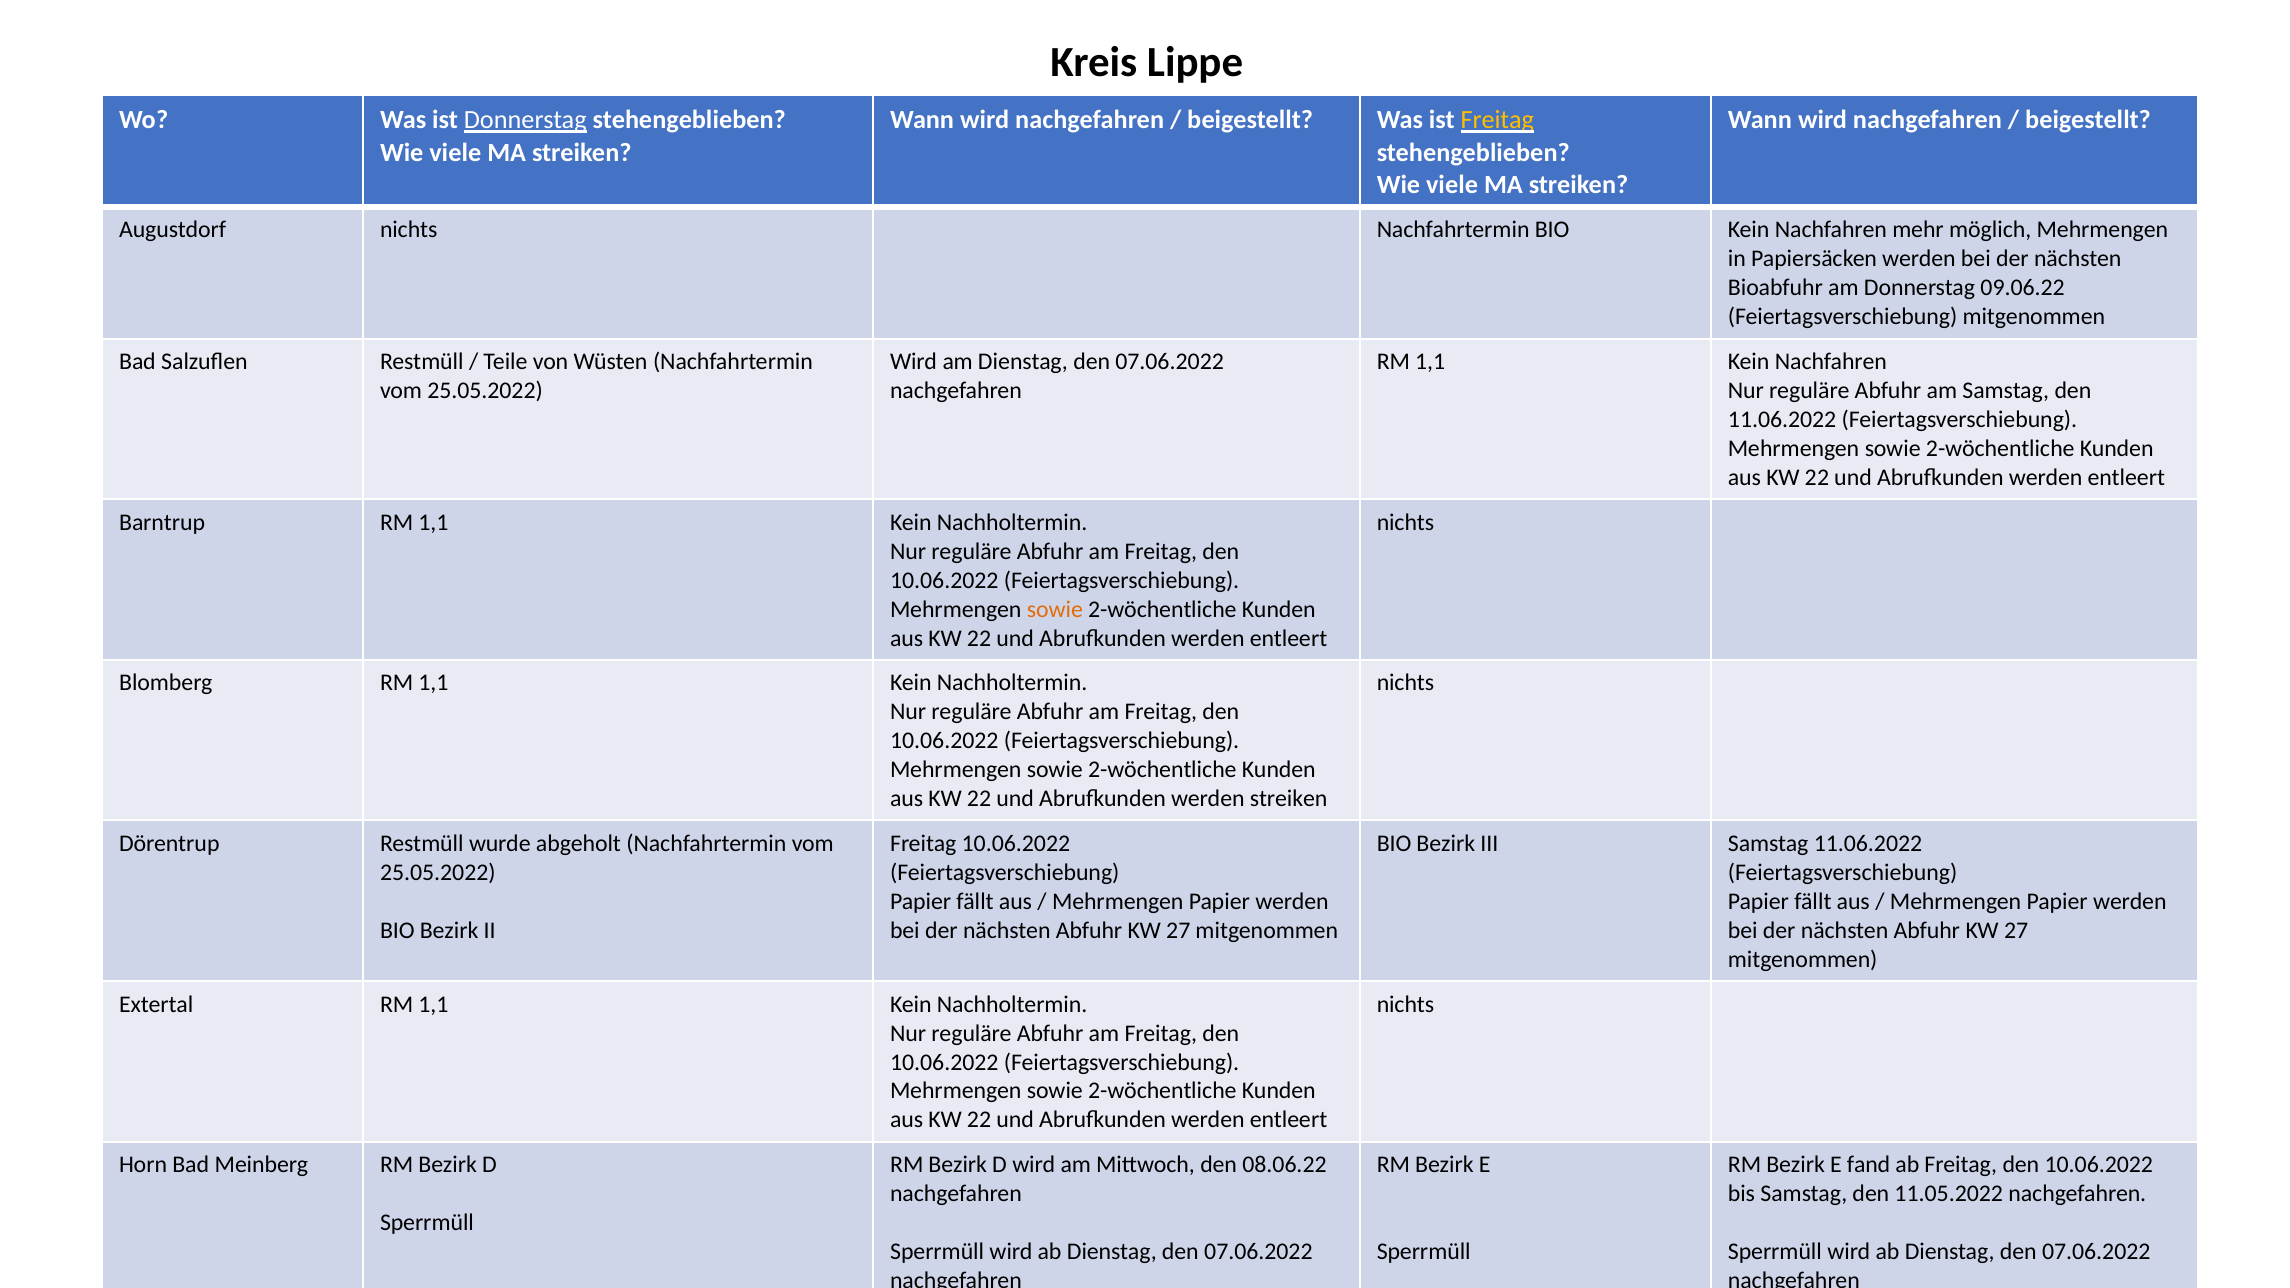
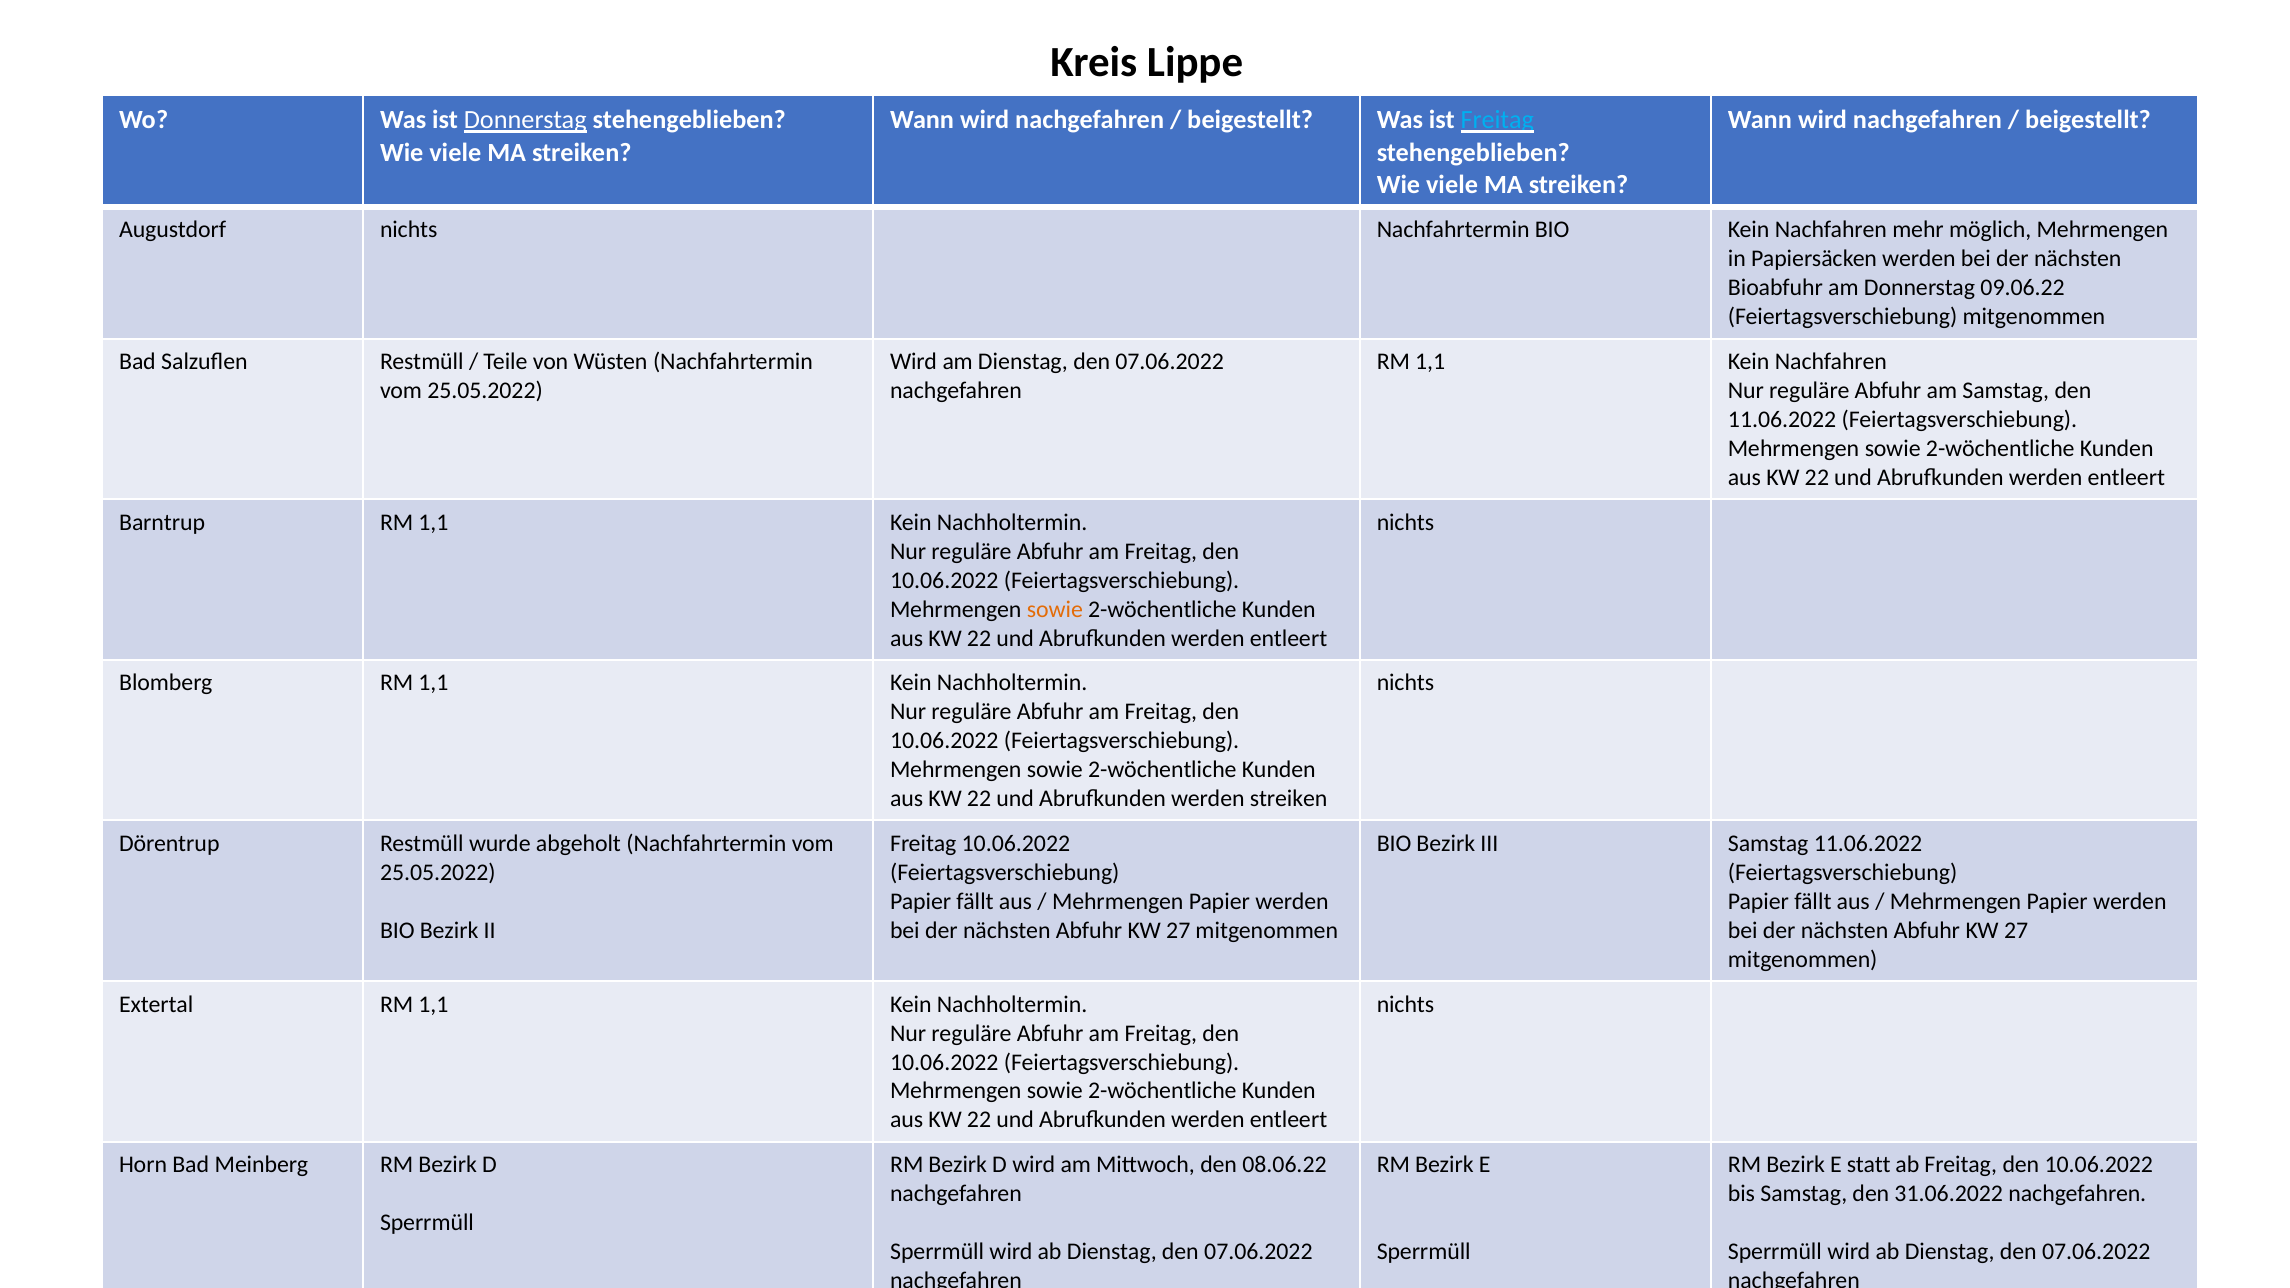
Freitag colour: yellow -> light blue (1497, 120)
fand: fand -> statt (1869, 1165)
11.05.2022: 11.05.2022 -> 31.06.2022 (1949, 1194)
